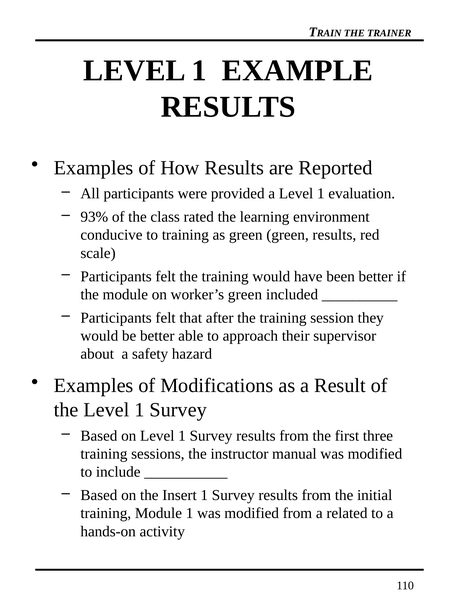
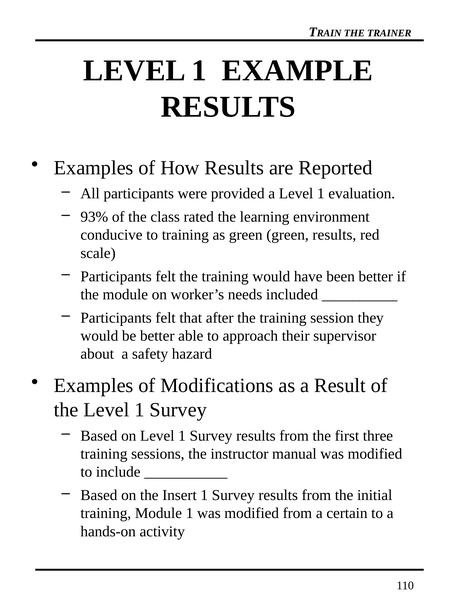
worker’s green: green -> needs (245, 295)
related: related -> certain (347, 514)
